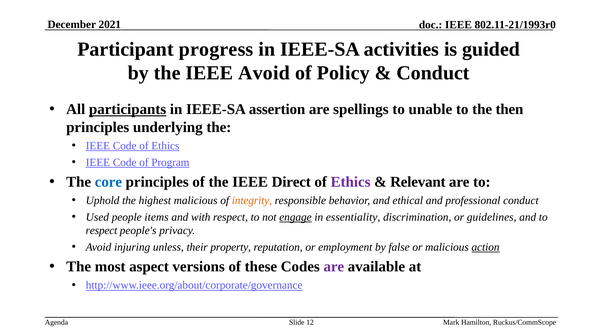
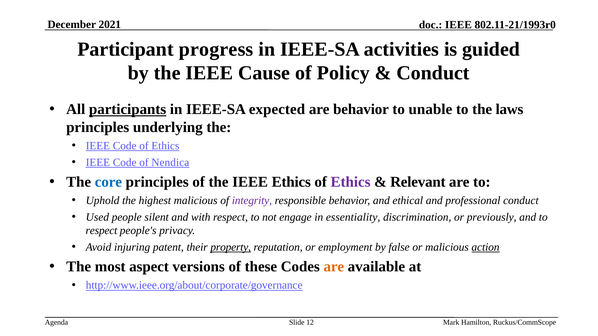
IEEE Avoid: Avoid -> Cause (264, 73)
assertion: assertion -> expected (277, 109)
are spellings: spellings -> behavior (361, 109)
then: then -> laws (509, 109)
Program: Program -> Nendica (170, 162)
IEEE Direct: Direct -> Ethics (291, 182)
integrity colour: orange -> purple (252, 201)
items: items -> silent (157, 217)
engage underline: present -> none (295, 217)
guidelines: guidelines -> previously (492, 217)
unless: unless -> patent (168, 247)
property underline: none -> present (231, 247)
are colour: purple -> orange (334, 267)
